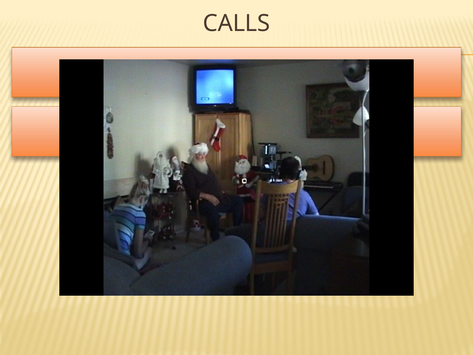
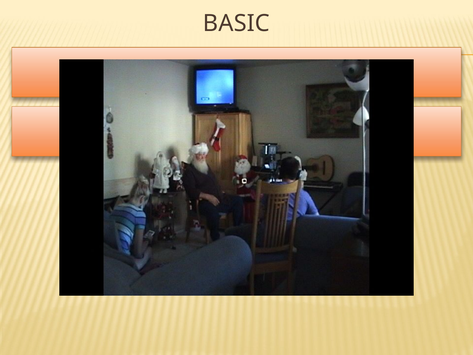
CALLS: CALLS -> BASIC (236, 23)
